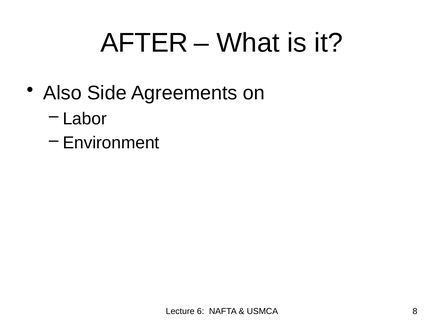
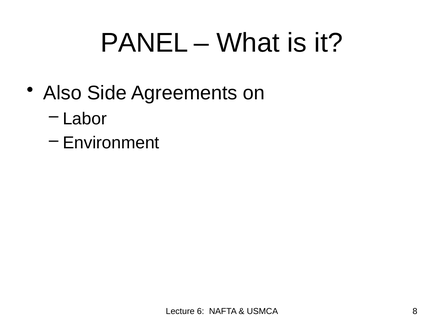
AFTER: AFTER -> PANEL (144, 43)
